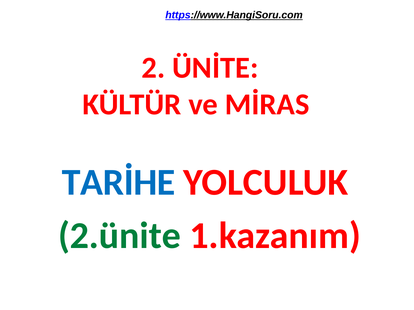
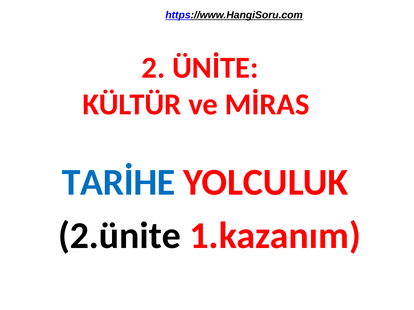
2.ünite colour: green -> black (119, 236)
